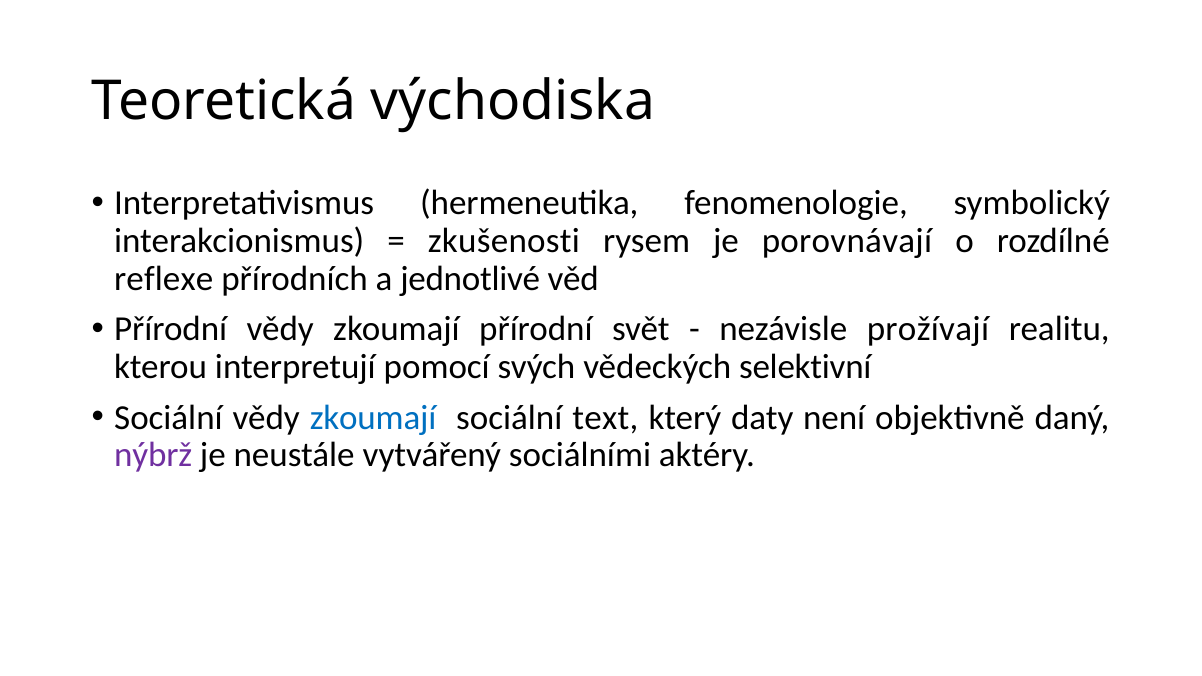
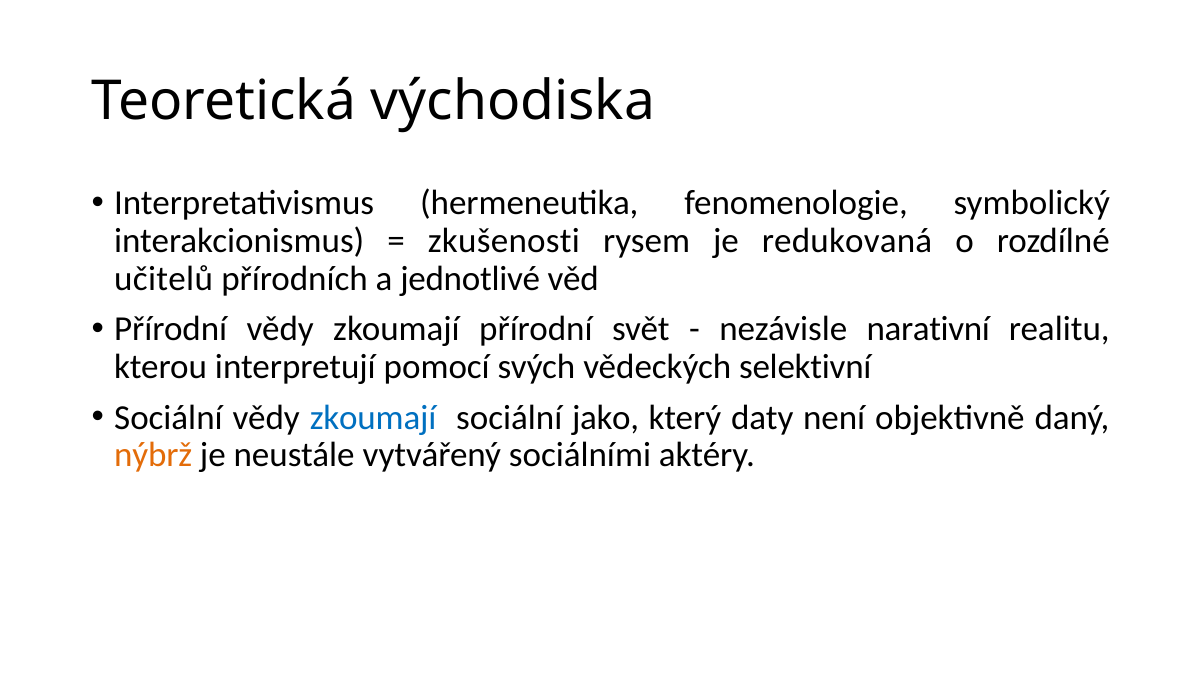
porovnávají: porovnávají -> redukovaná (847, 241)
reflexe: reflexe -> učitelů (164, 279)
prožívají: prožívají -> narativní (928, 329)
text: text -> jako (606, 418)
nýbrž colour: purple -> orange (153, 455)
